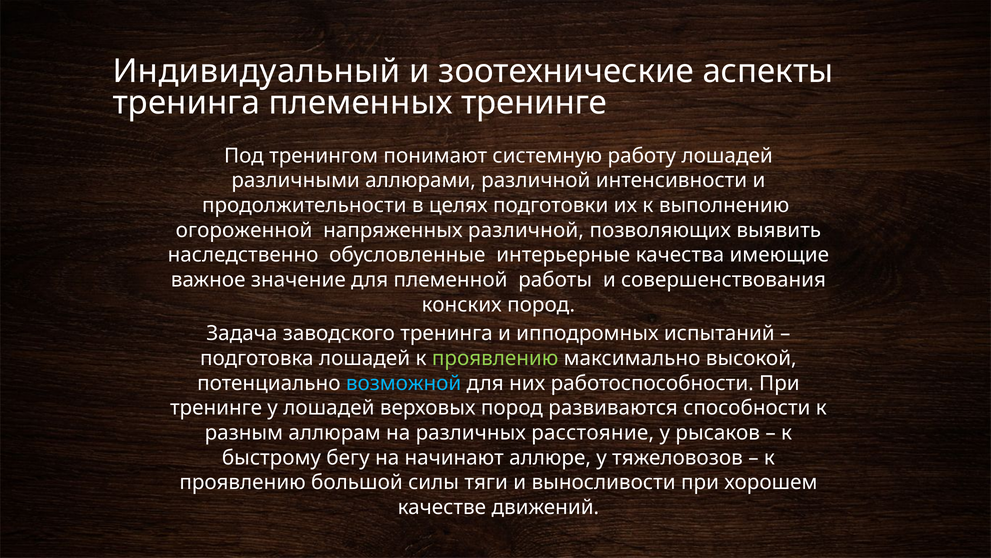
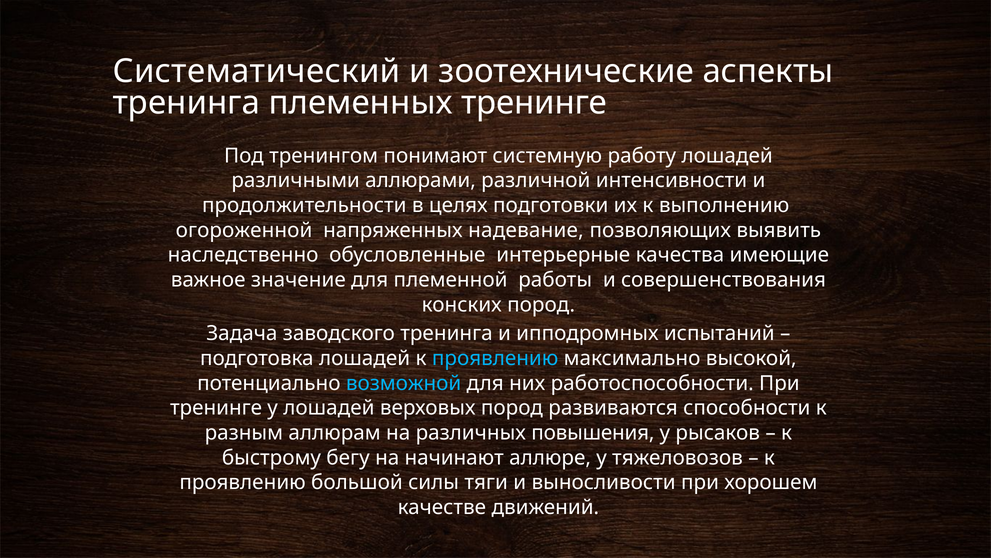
Индивидуальный: Индивидуальный -> Систематический (257, 71)
напряженных различной: различной -> надевание (526, 230)
проявлению colour: light green -> light blue (495, 358)
расстояние: расстояние -> повышения (593, 432)
